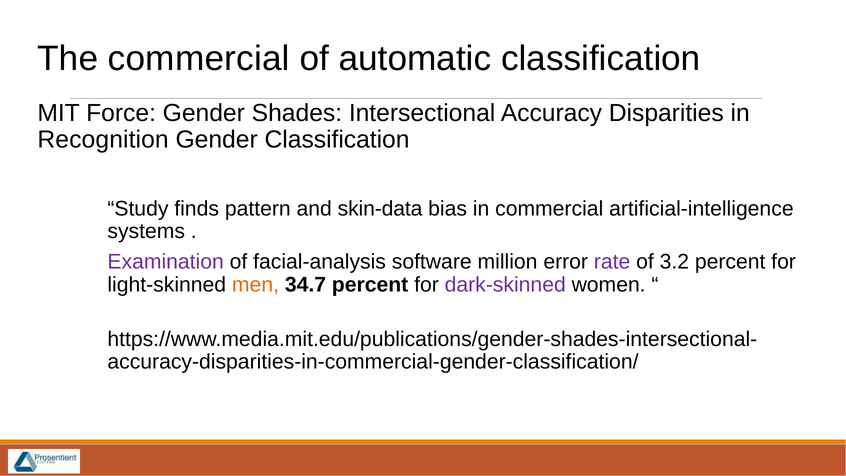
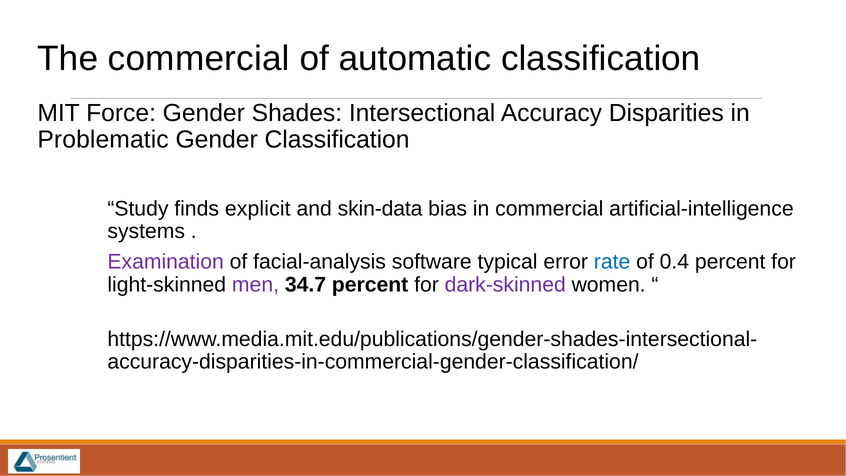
Recognition: Recognition -> Problematic (103, 140)
pattern: pattern -> explicit (258, 208)
million: million -> typical (508, 262)
rate colour: purple -> blue (612, 262)
3.2: 3.2 -> 0.4 (674, 262)
men colour: orange -> purple (255, 284)
